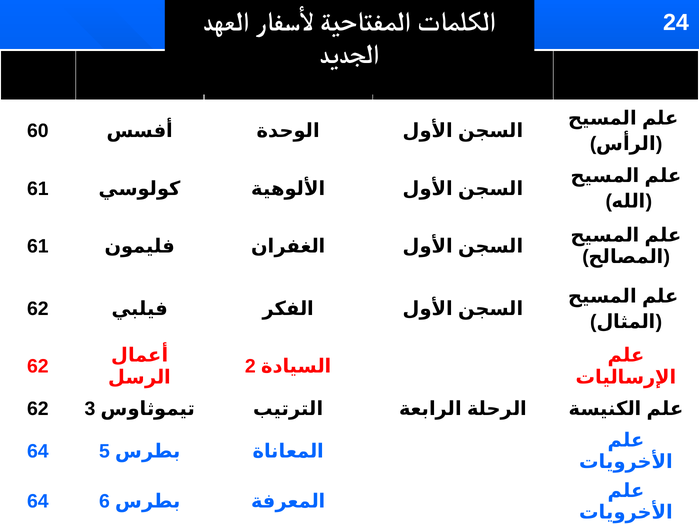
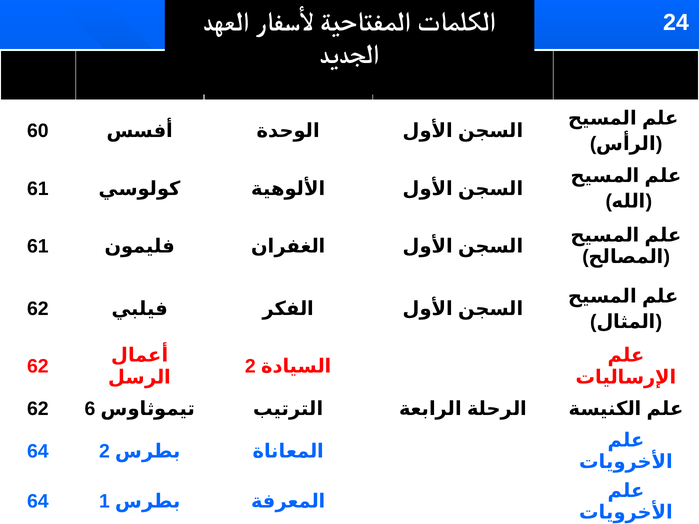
3: 3 -> 6 (90, 409)
64 5: 5 -> 2 (104, 451)
6: 6 -> 1 (104, 502)
